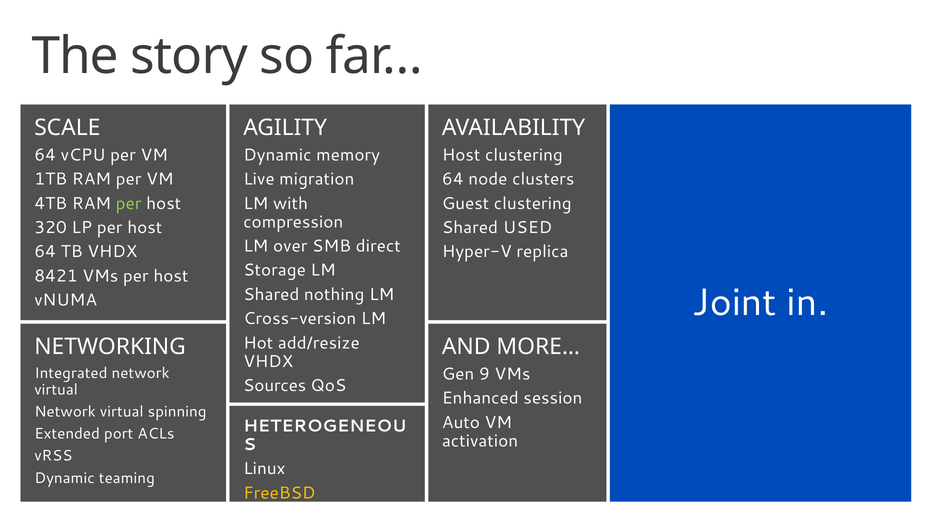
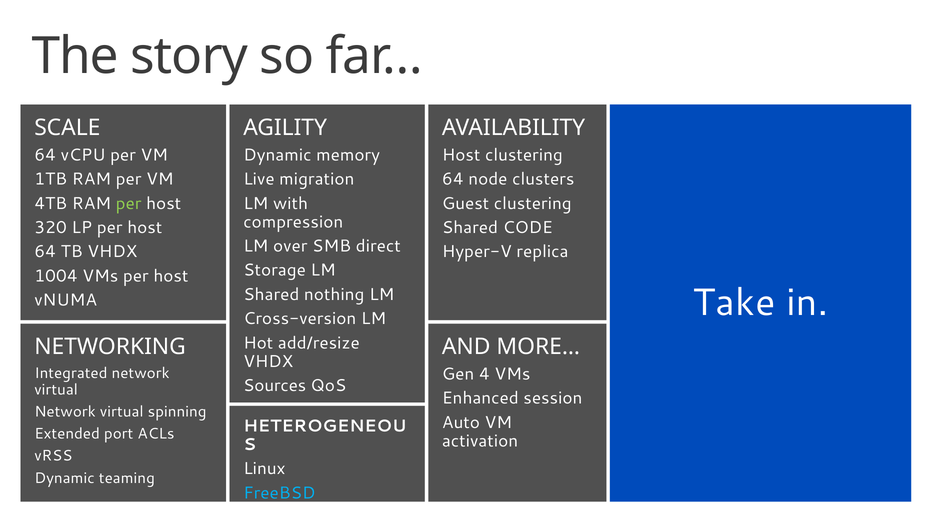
USED: USED -> CODE (528, 228)
8421: 8421 -> 1004 (56, 276)
Joint: Joint -> Take (734, 303)
9: 9 -> 4 (484, 374)
FreeBSD colour: yellow -> light blue (279, 493)
